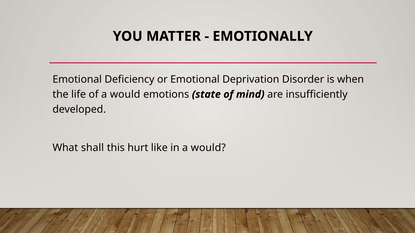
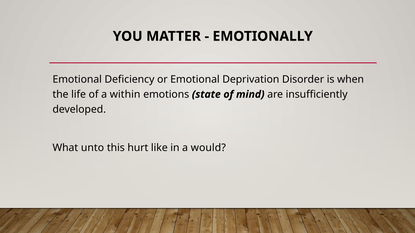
of a would: would -> within (125, 95)
shall: shall -> unto (93, 148)
